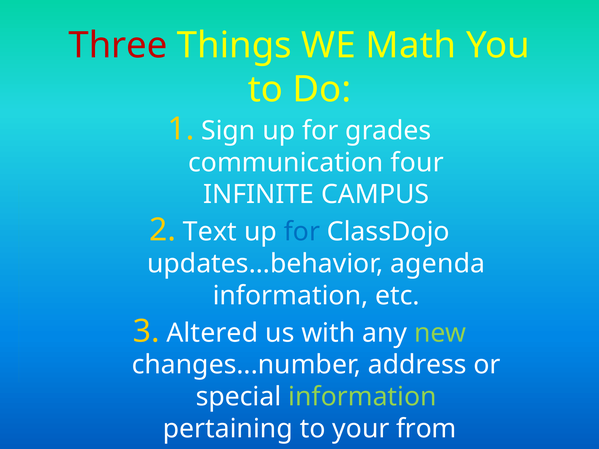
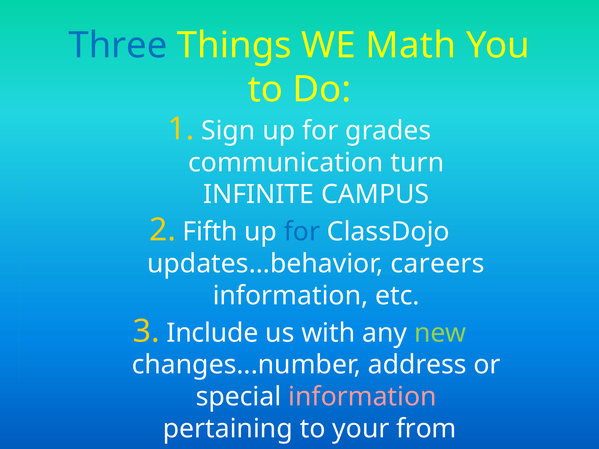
Three colour: red -> blue (118, 45)
four: four -> turn (417, 163)
Text: Text -> Fifth (210, 232)
agenda: agenda -> careers (438, 264)
Altered: Altered -> Include (212, 333)
information colour: light green -> pink (362, 397)
